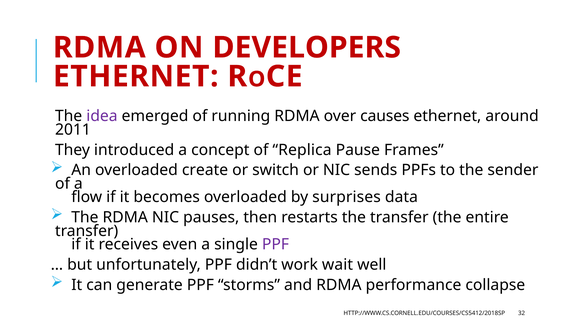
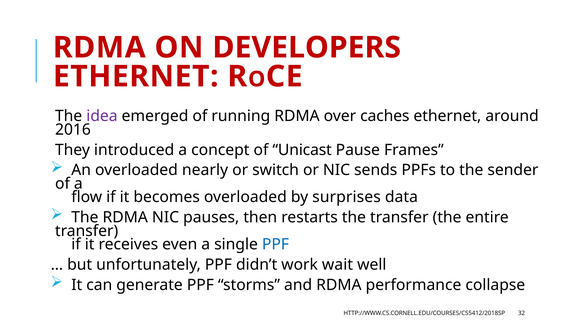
causes: causes -> caches (385, 116)
2011: 2011 -> 2016 (73, 130)
Replica: Replica -> Unicast (302, 150)
create: create -> nearly (205, 170)
PPF colour: purple -> blue (276, 245)
